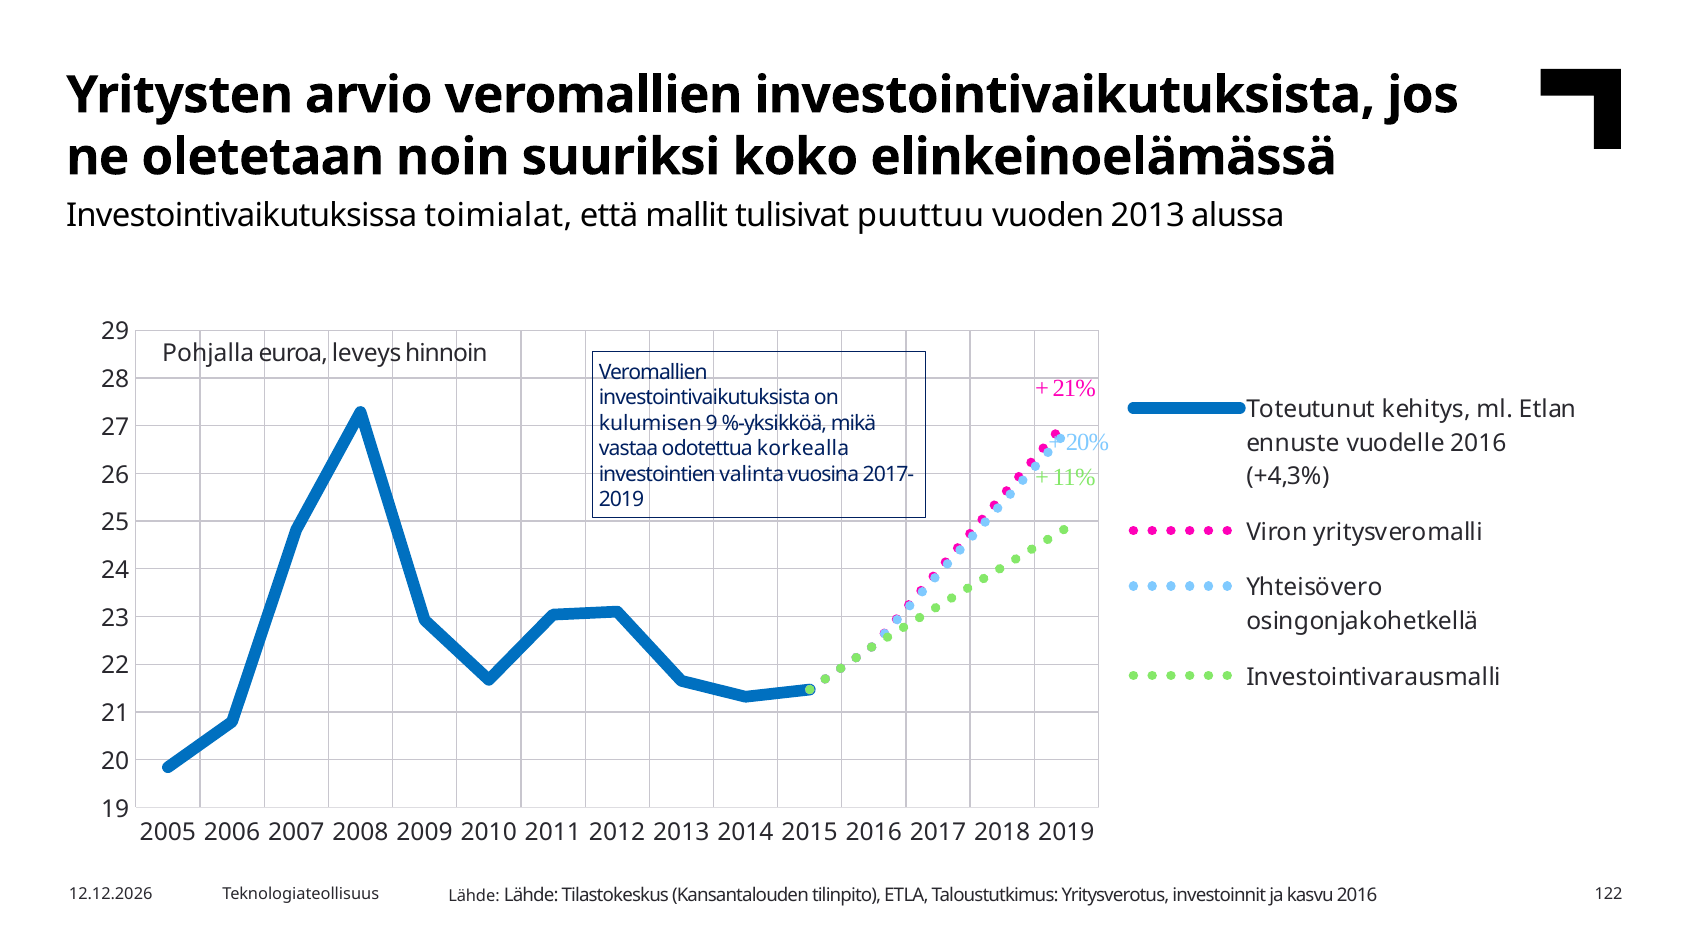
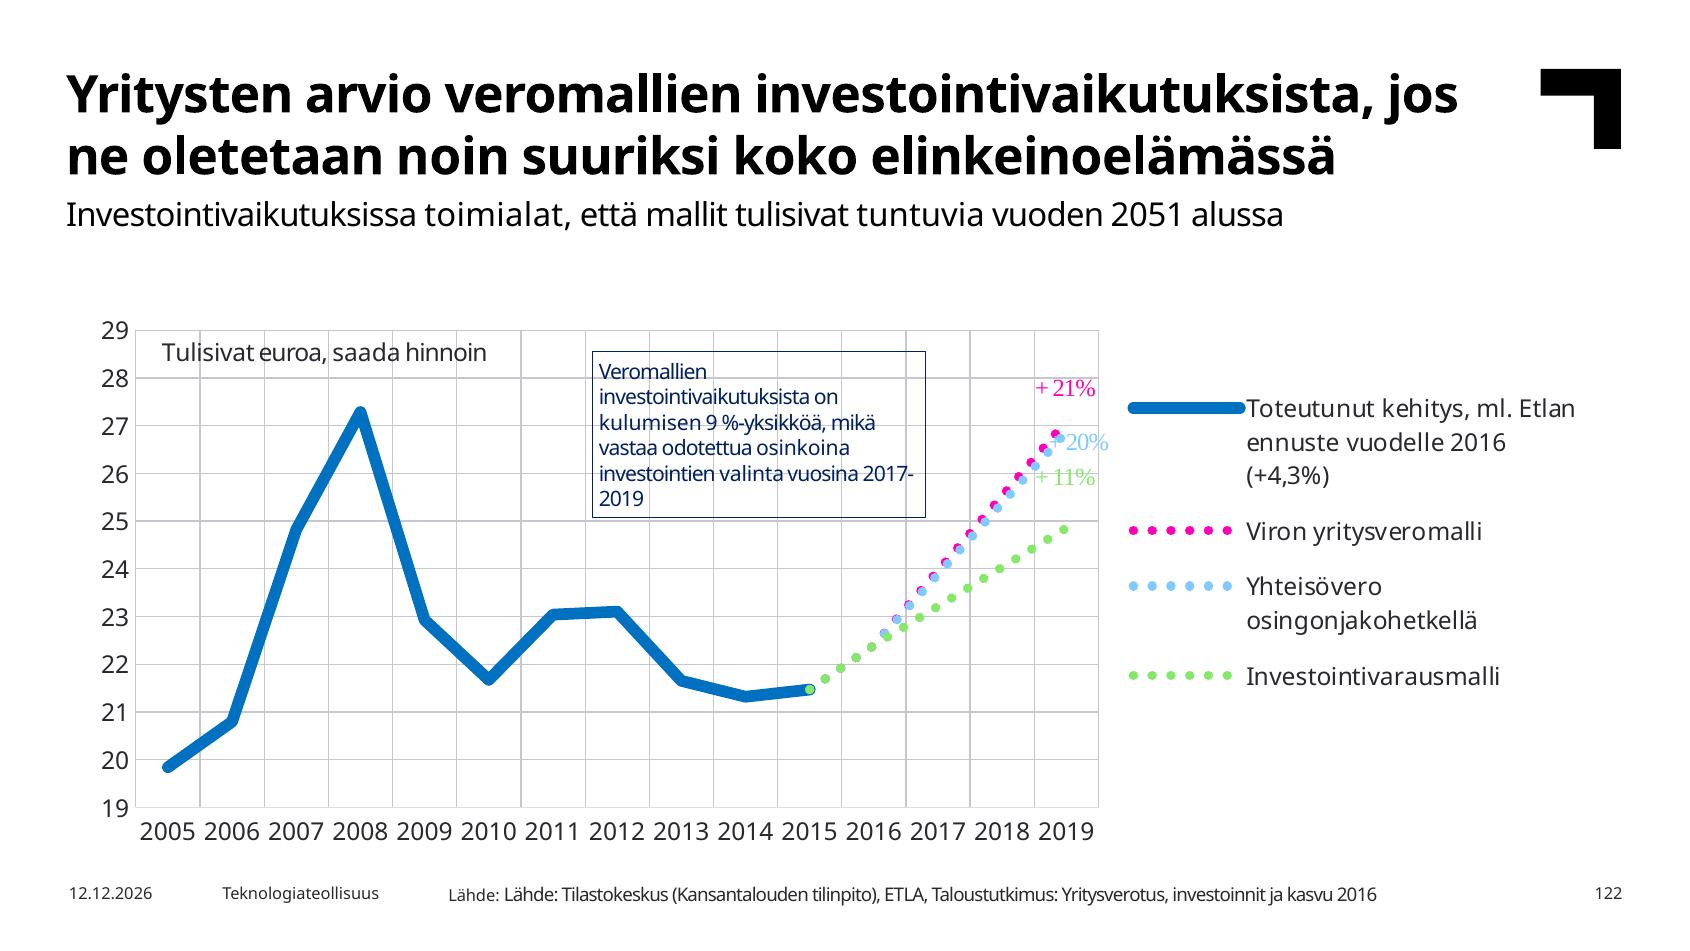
puuttuu: puuttuu -> tuntuvia (921, 216)
vuoden 2013: 2013 -> 2051 (1148, 216)
Pohjalla: Pohjalla -> Tulisivat (208, 354)
leveys: leveys -> saada (367, 354)
korkealla: korkealla -> osinkoina (803, 449)
